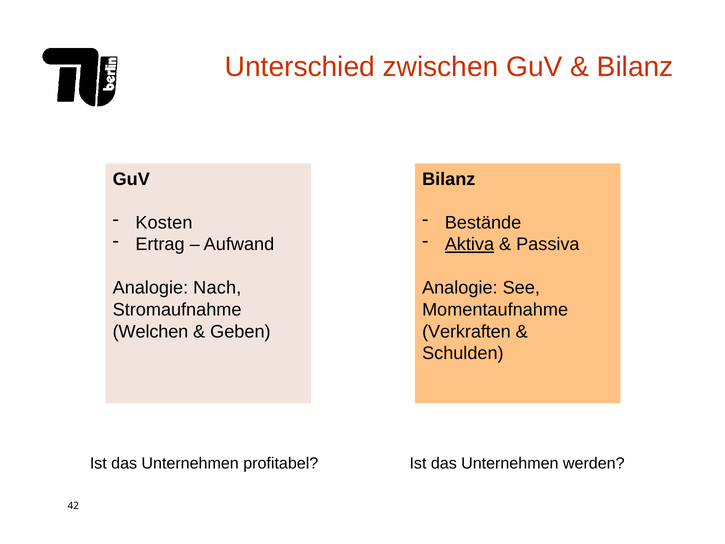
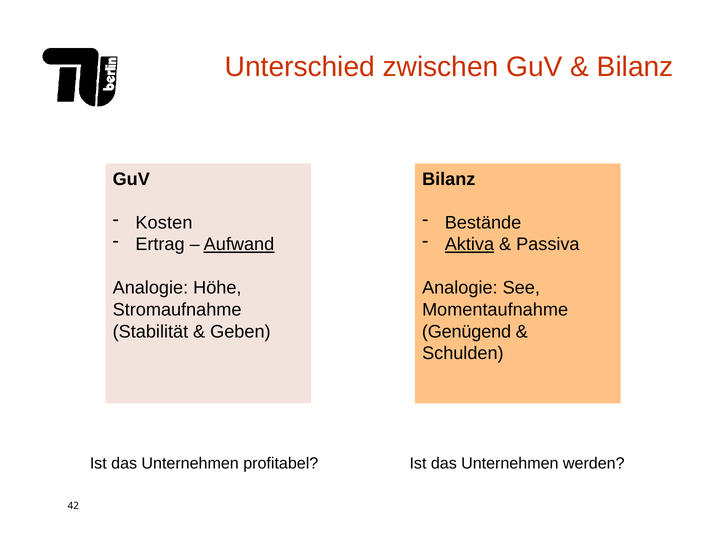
Aufwand underline: none -> present (239, 244)
Nach: Nach -> Höhe (217, 288)
Welchen: Welchen -> Stabilität (150, 331)
Verkraften: Verkraften -> Genügend (467, 331)
